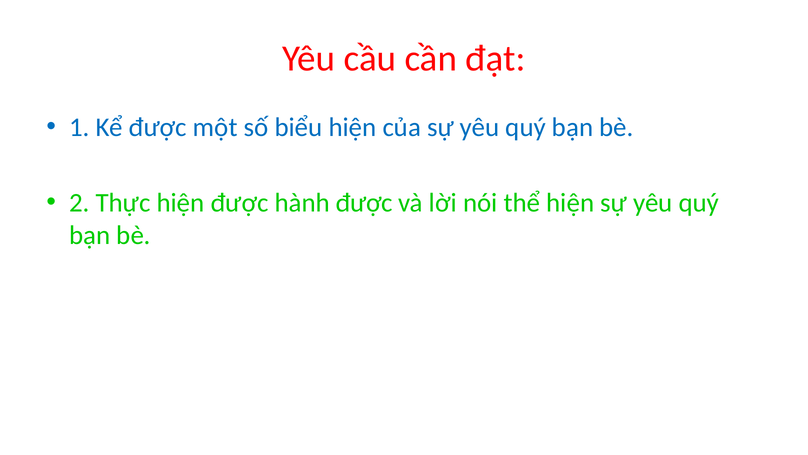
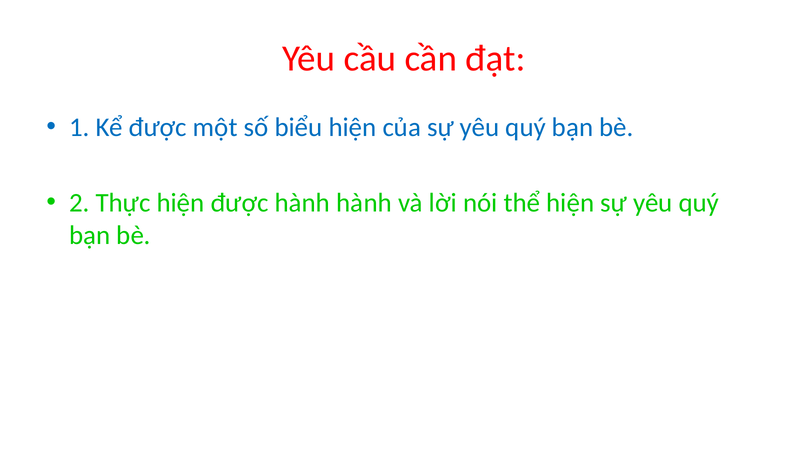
hành được: được -> hành (364, 203)
